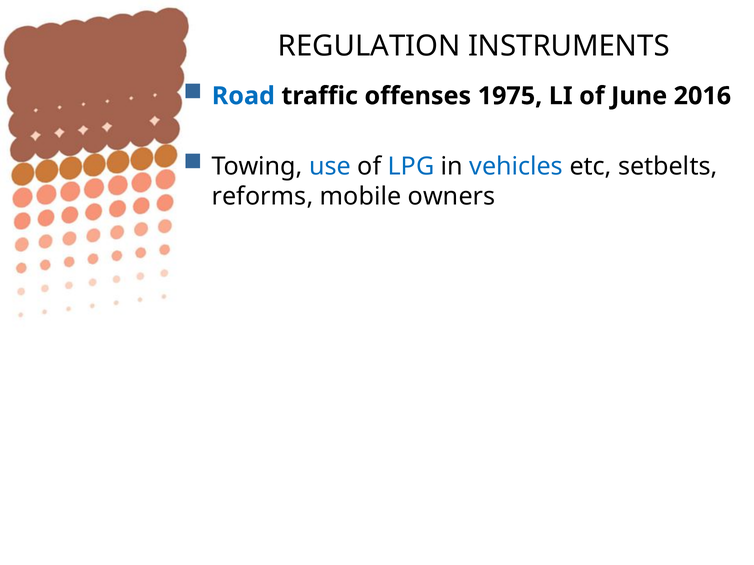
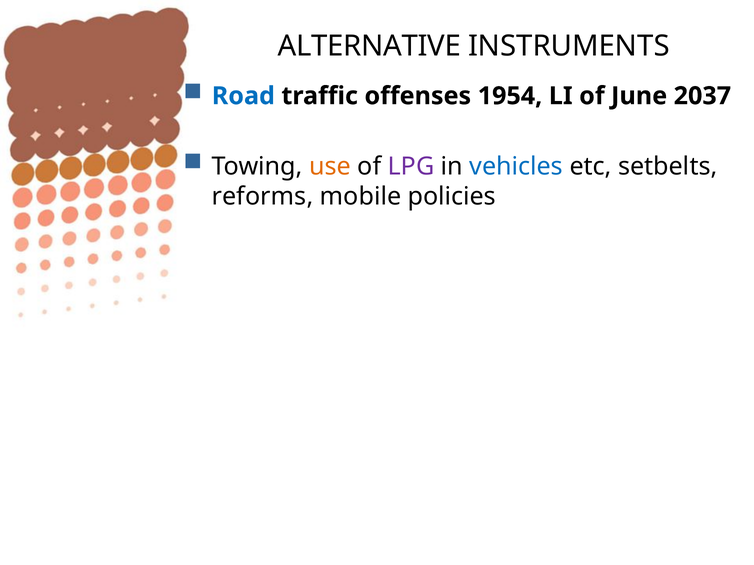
REGULATION: REGULATION -> ALTERNATIVE (369, 46)
1975: 1975 -> 1954 (510, 96)
2016: 2016 -> 2037 (702, 96)
use colour: blue -> orange (330, 166)
LPG colour: blue -> purple (411, 166)
owners: owners -> policies (452, 197)
